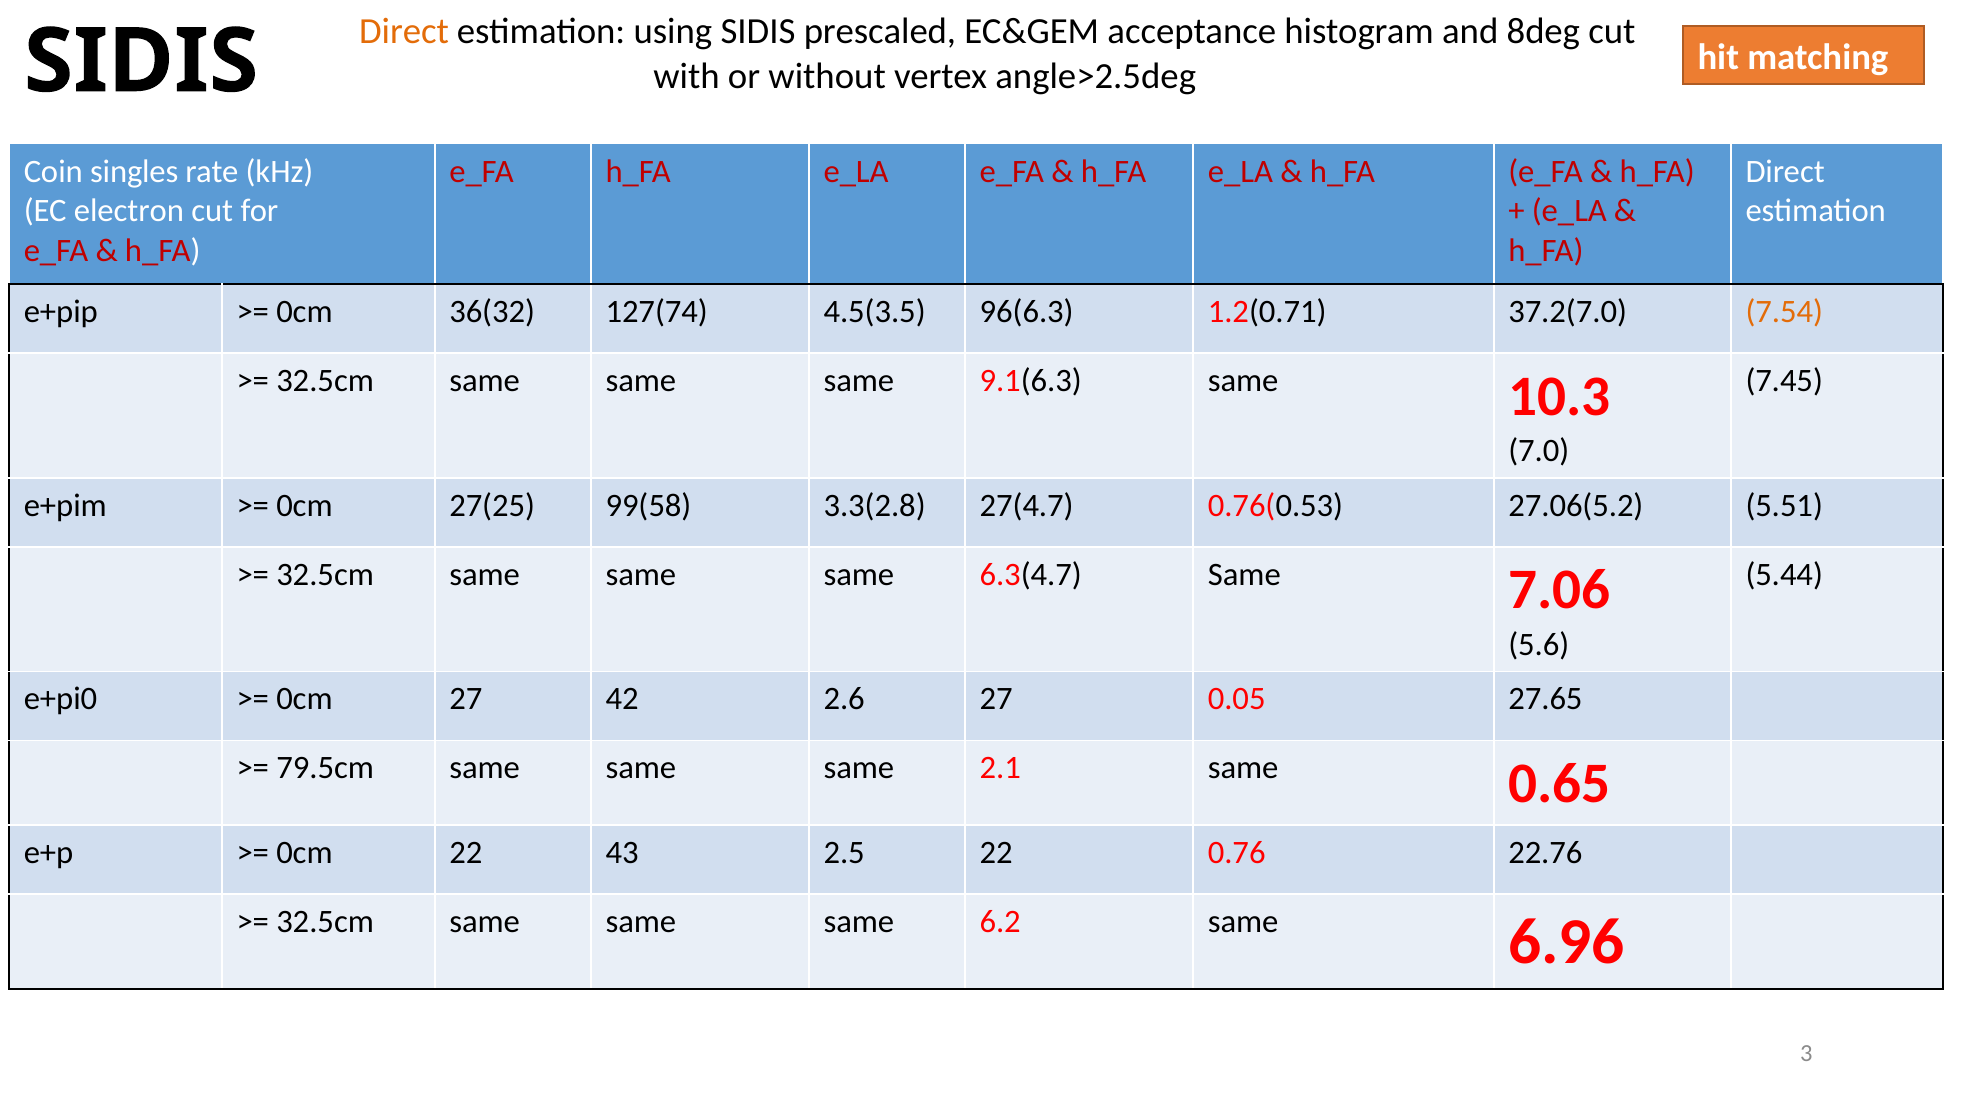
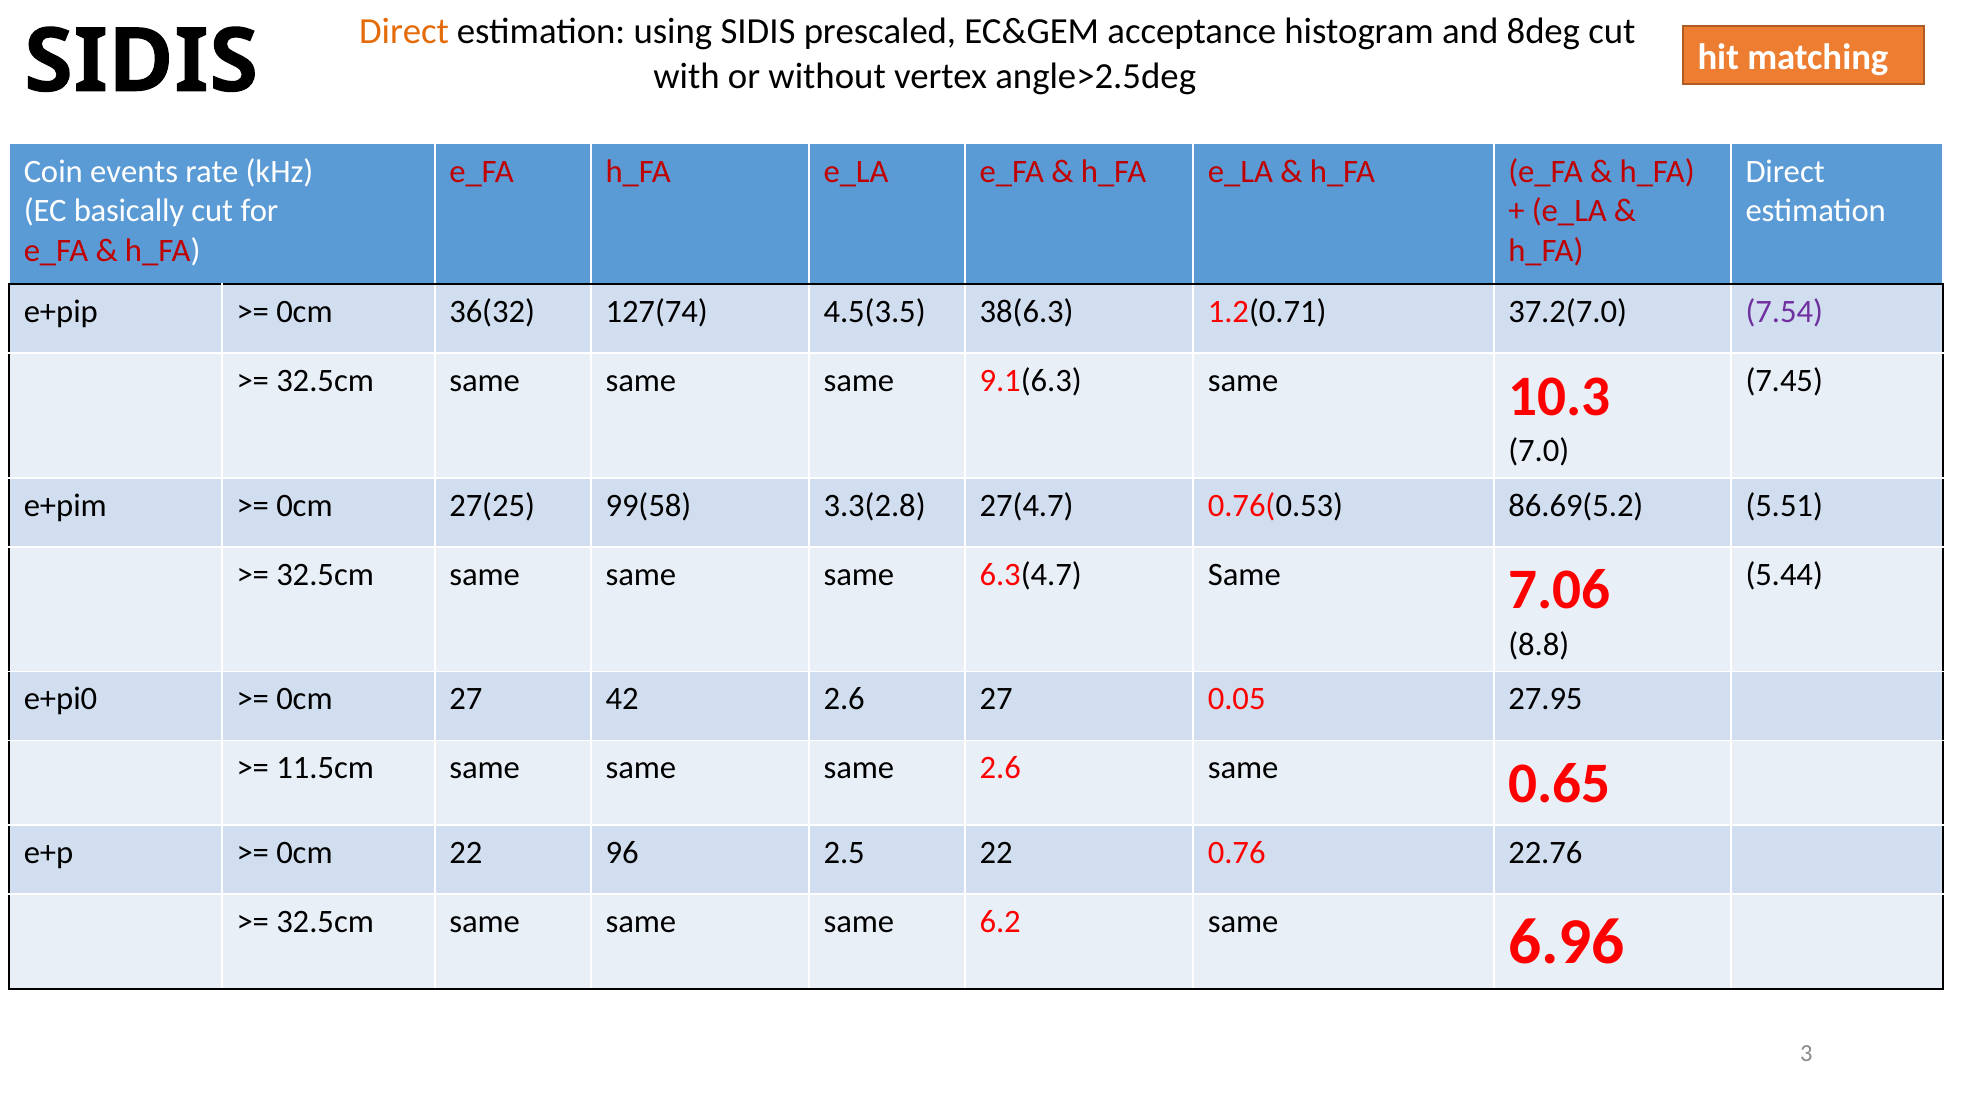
singles: singles -> events (134, 171)
electron: electron -> basically (129, 211)
96(6.3: 96(6.3 -> 38(6.3 (1027, 312)
7.54 colour: orange -> purple (1784, 312)
27.06(5.2: 27.06(5.2 -> 86.69(5.2 (1576, 506)
5.6: 5.6 -> 8.8 (1539, 645)
27.65: 27.65 -> 27.95 (1545, 700)
79.5cm: 79.5cm -> 11.5cm (325, 769)
same 2.1: 2.1 -> 2.6 (1000, 769)
43: 43 -> 96 (622, 853)
